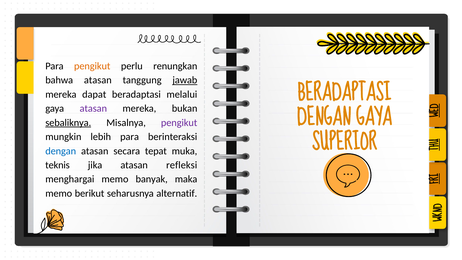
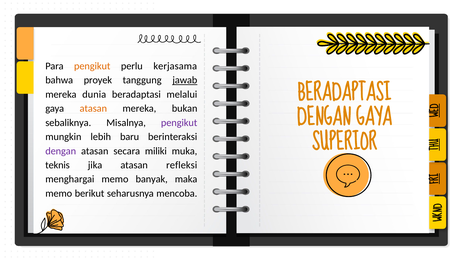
renungkan: renungkan -> kerjasama (175, 66)
bahwa atasan: atasan -> proyek (98, 80)
dapat: dapat -> dunia (94, 94)
atasan colour: purple -> orange (93, 108)
sebaliknya underline: present -> none (68, 123)
lebih para: para -> baru (130, 137)
dengan colour: blue -> purple (61, 151)
tepat: tepat -> miliki (156, 151)
alternatif: alternatif -> mencoba (177, 193)
